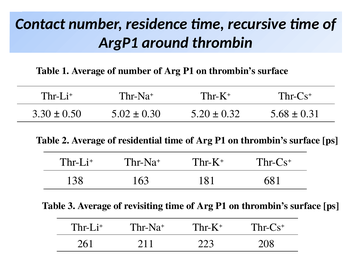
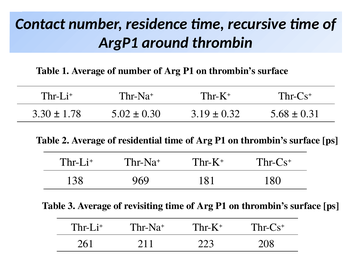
0.50: 0.50 -> 1.78 (72, 114)
5.20: 5.20 -> 3.19 (201, 114)
163: 163 -> 969 (141, 181)
681: 681 -> 180 (273, 181)
